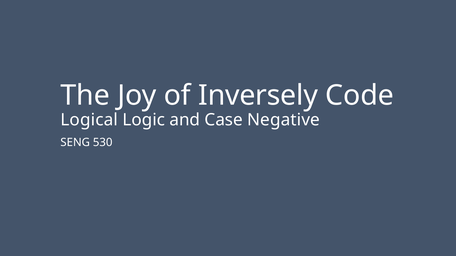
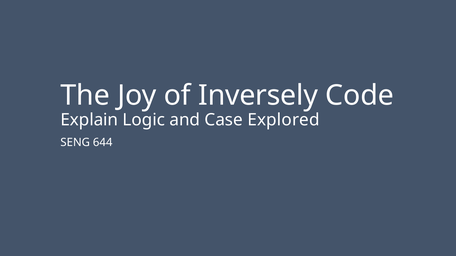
Logical: Logical -> Explain (89, 120)
Negative: Negative -> Explored (283, 120)
530: 530 -> 644 (103, 143)
